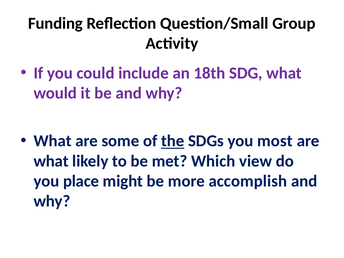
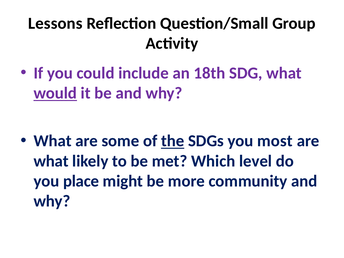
Funding: Funding -> Lessons (55, 23)
would underline: none -> present (55, 93)
view: view -> level (256, 161)
accomplish: accomplish -> community (248, 181)
